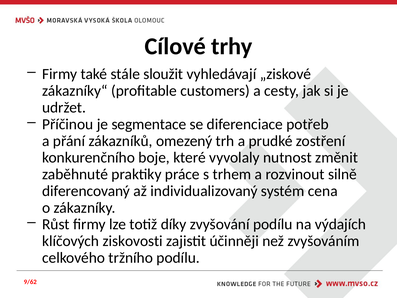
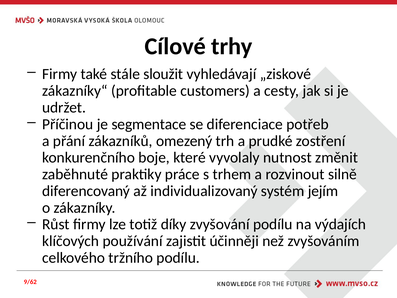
cena: cena -> jejím (323, 191)
ziskovosti: ziskovosti -> používání (133, 241)
